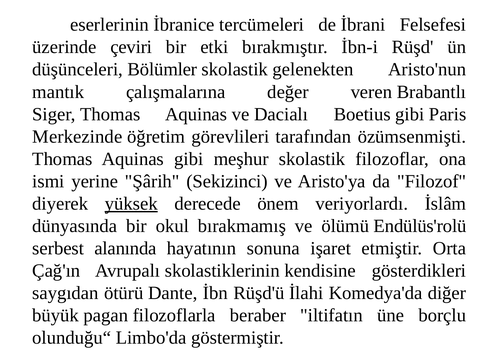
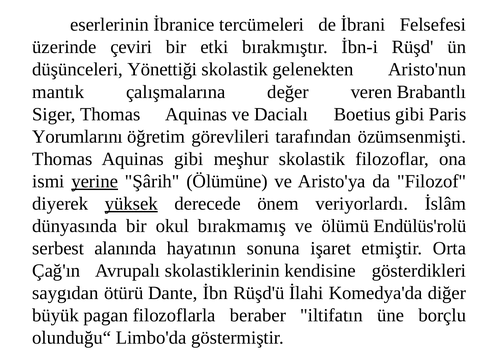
Bölümler: Bölümler -> Yönettiği (162, 70)
Merkezinde: Merkezinde -> Yorumlarını (77, 137)
yerine underline: none -> present (95, 182)
Sekizinci: Sekizinci -> Ölümüne (227, 182)
